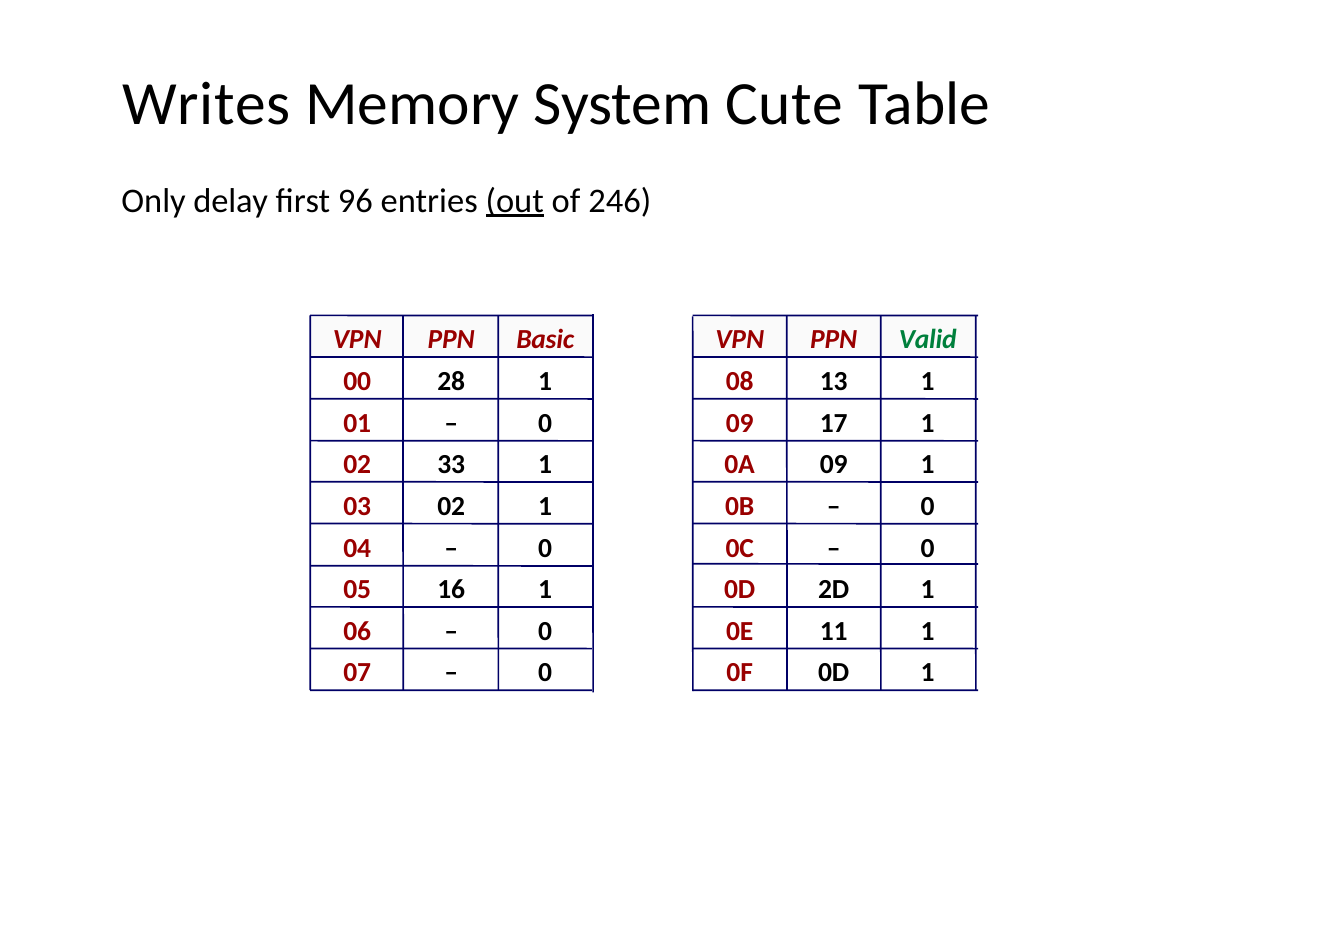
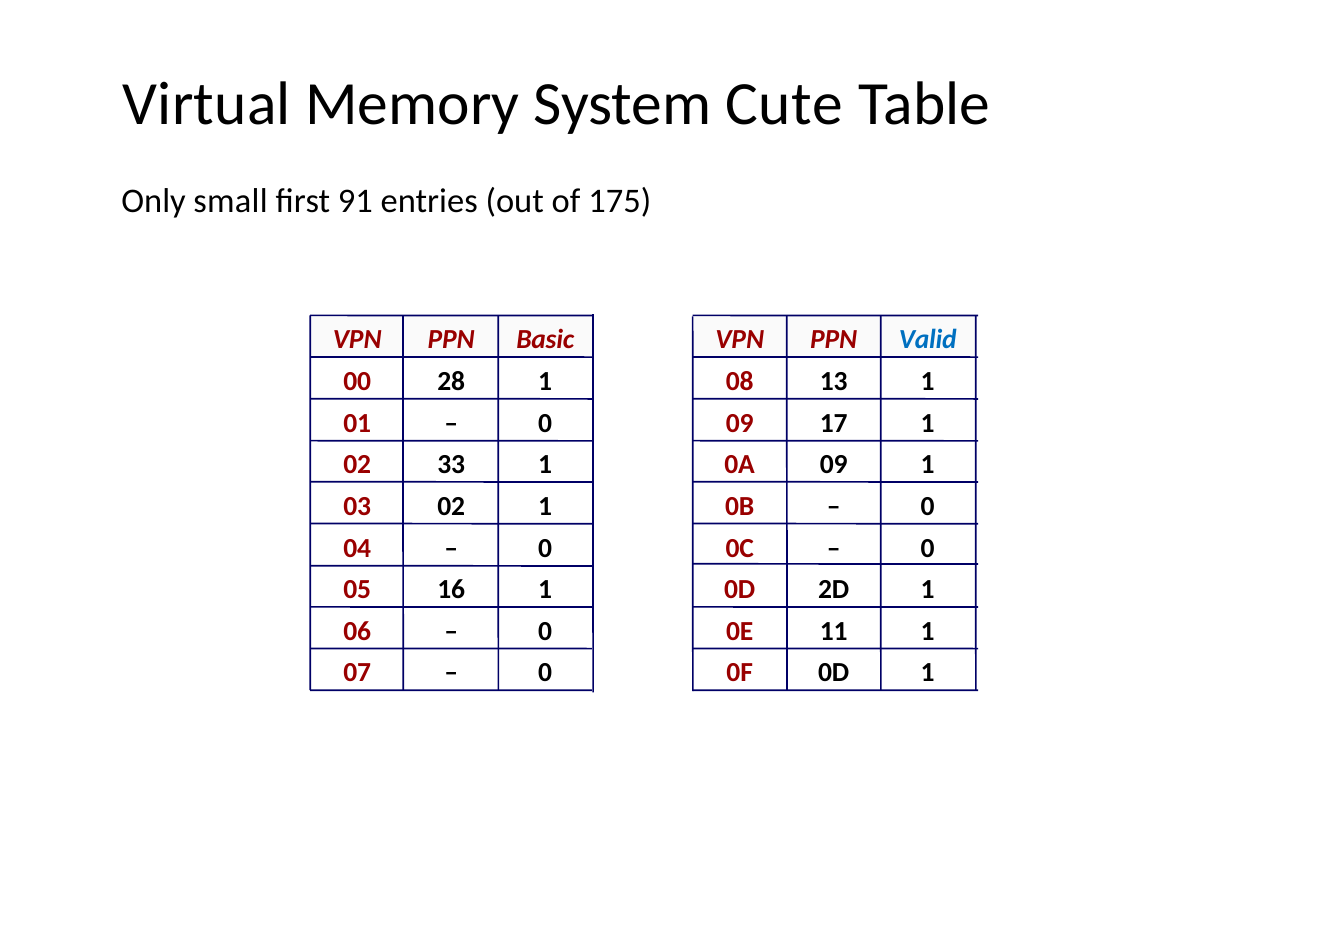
Writes: Writes -> Virtual (207, 104)
delay: delay -> small (231, 201)
96: 96 -> 91 (355, 201)
out underline: present -> none (515, 201)
246: 246 -> 175 (620, 201)
Valid colour: green -> blue (928, 340)
